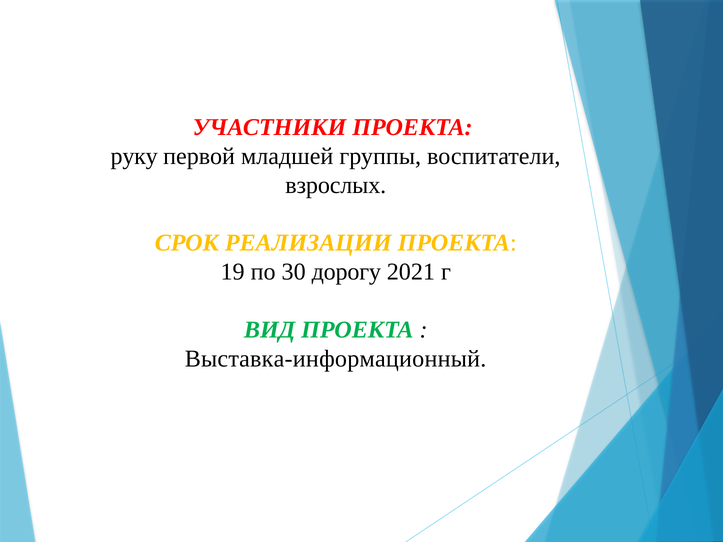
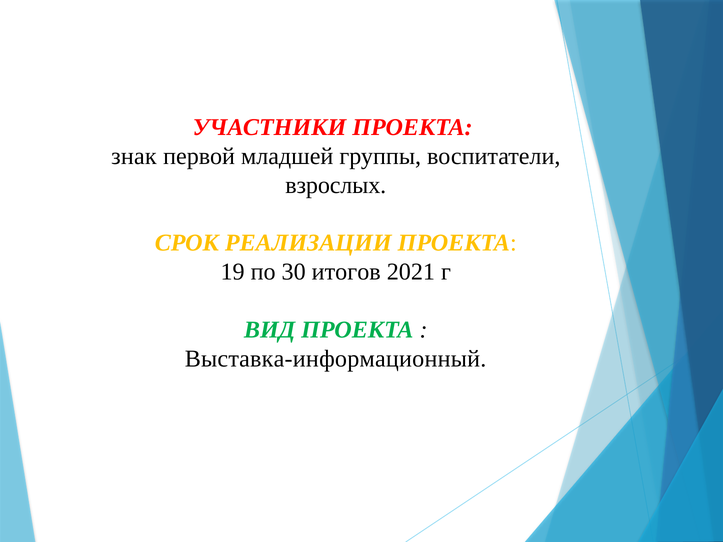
руку: руку -> знак (134, 156)
дорогу: дорогу -> итогов (346, 272)
